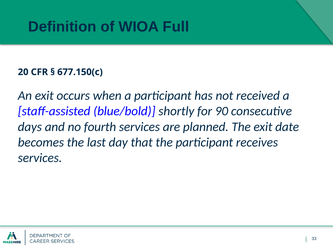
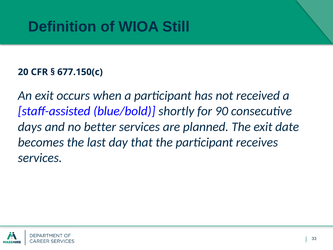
Full: Full -> Still (176, 27)
fourth: fourth -> better (100, 127)
